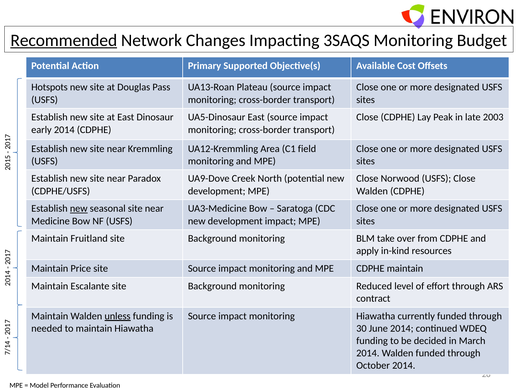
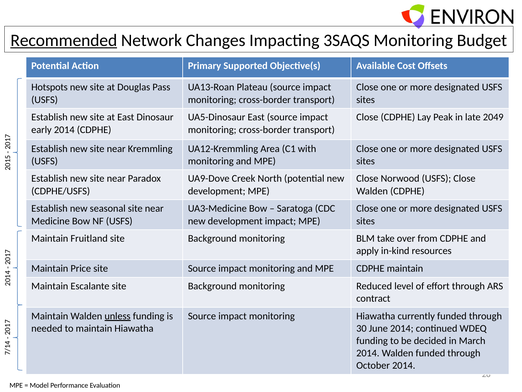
2003: 2003 -> 2049 (493, 117)
field: field -> with (307, 148)
new underline: present -> none (79, 208)
